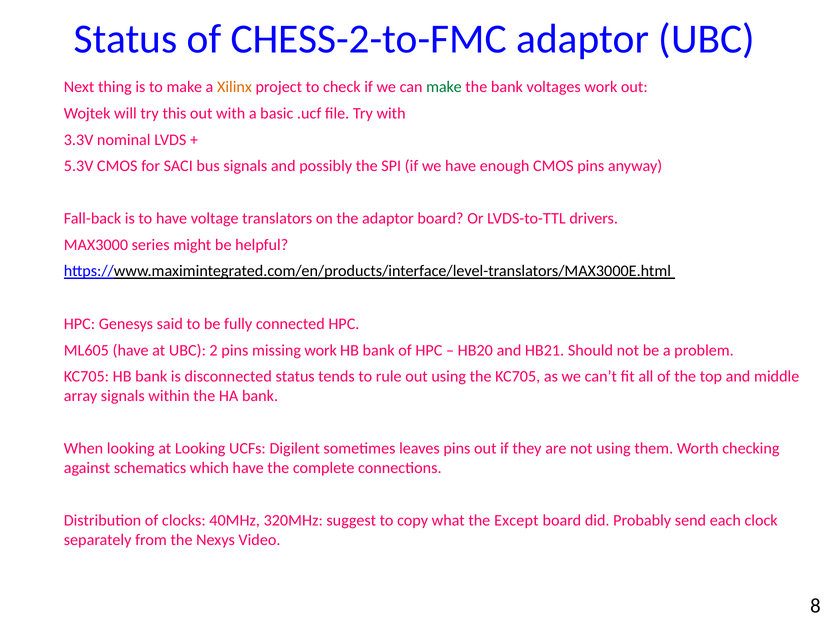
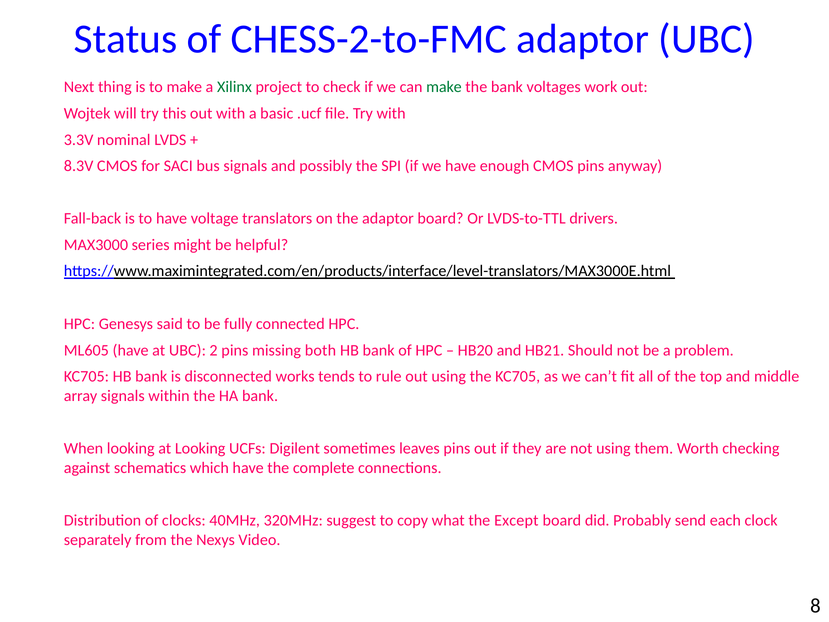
Xilinx colour: orange -> green (234, 87)
5.3V: 5.3V -> 8.3V (79, 166)
missing work: work -> both (320, 350)
disconnected status: status -> works (295, 376)
